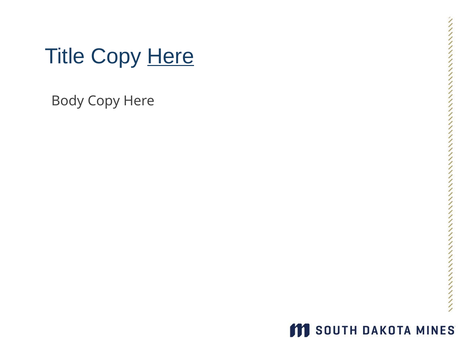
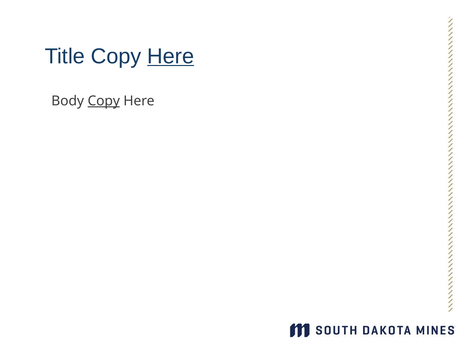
Copy underline: none -> present (104, 101)
